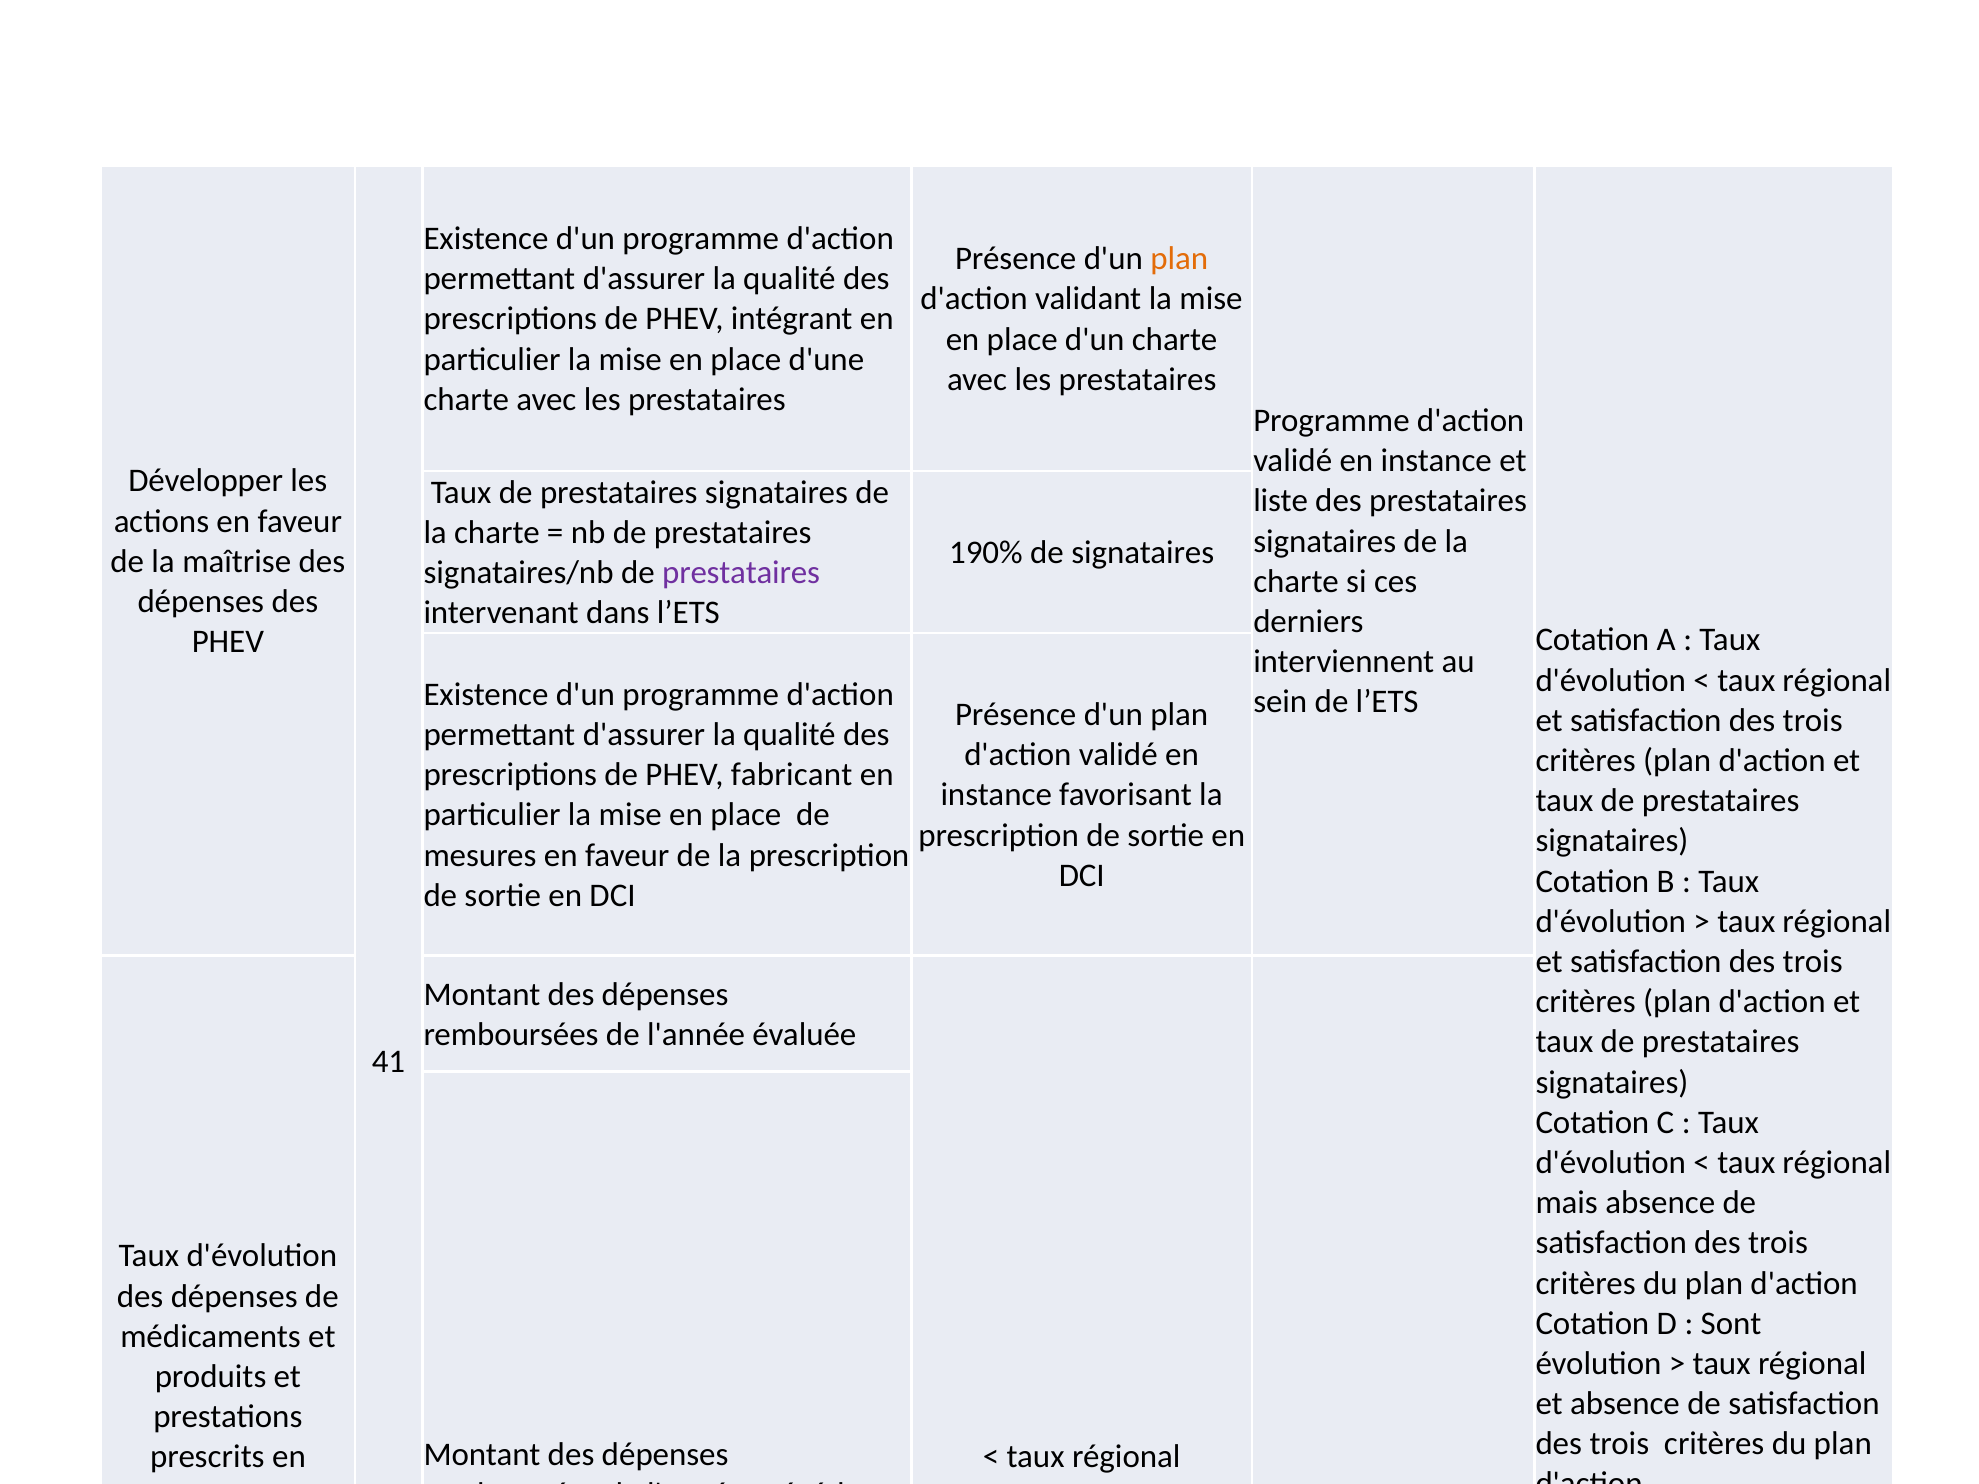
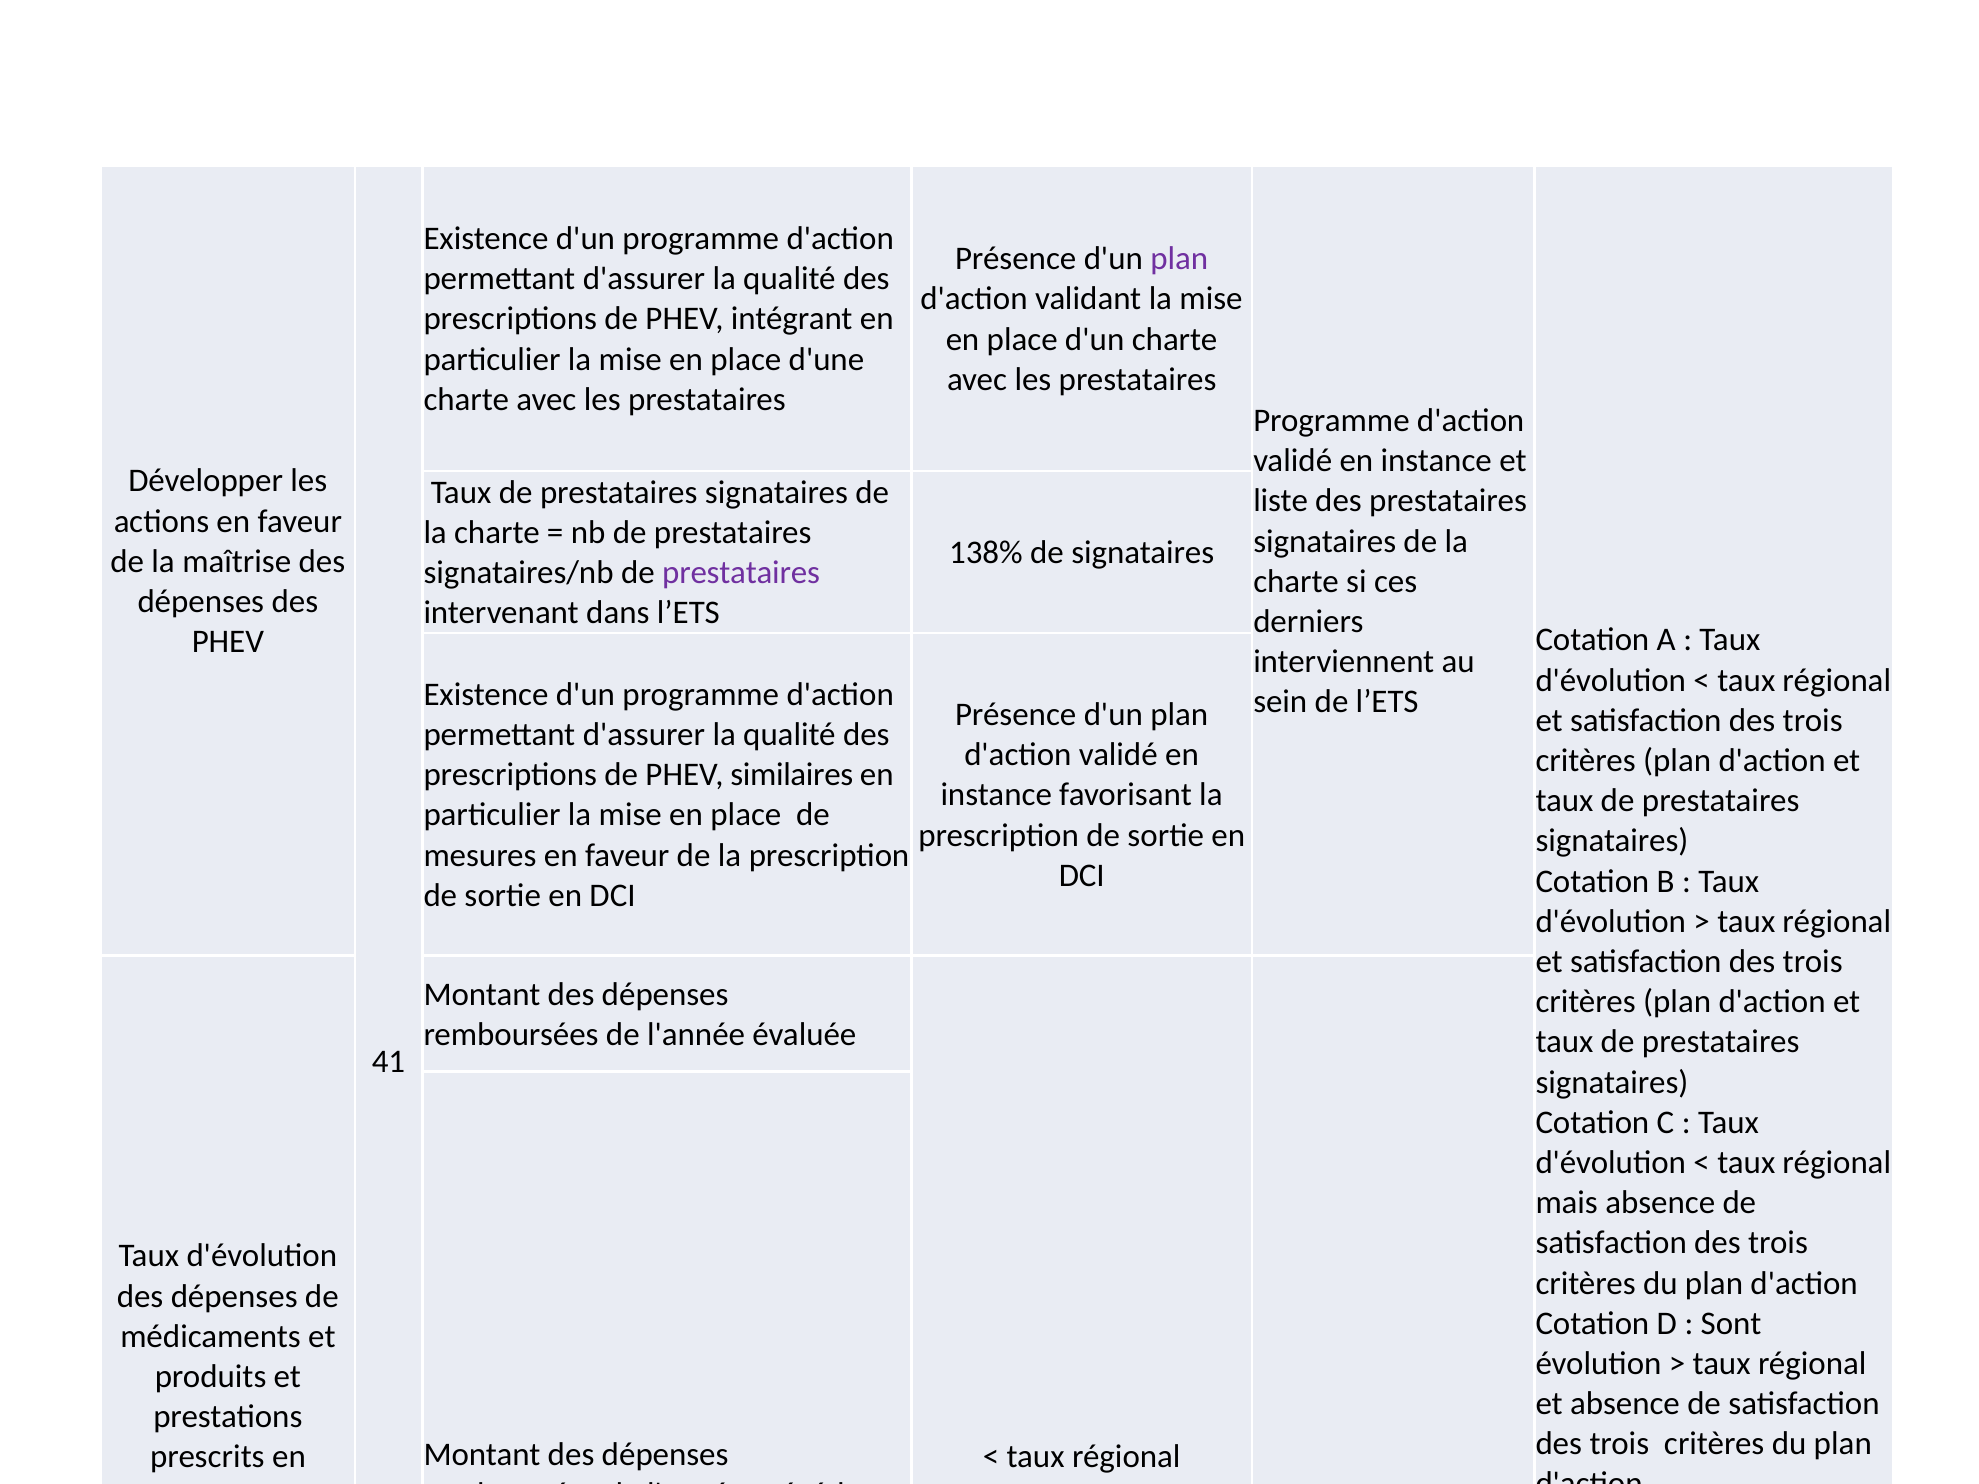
plan colour: orange -> purple (1179, 259)
190%: 190% -> 138% (986, 553)
fabricant: fabricant -> similaires (792, 775)
